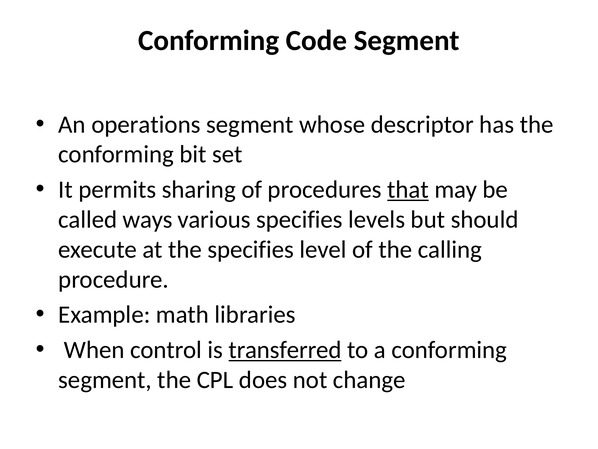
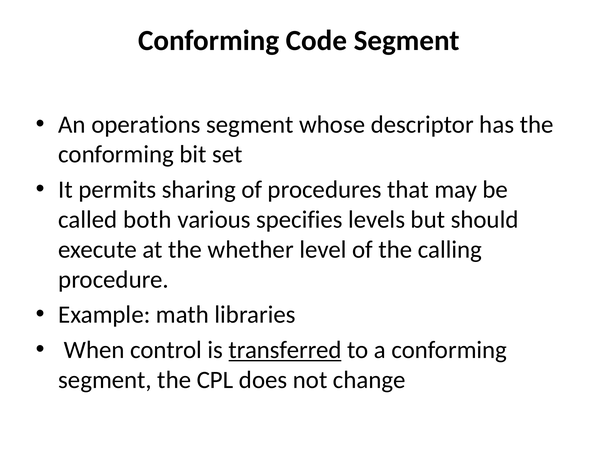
that underline: present -> none (408, 189)
ways: ways -> both (147, 219)
the specifies: specifies -> whether (251, 249)
